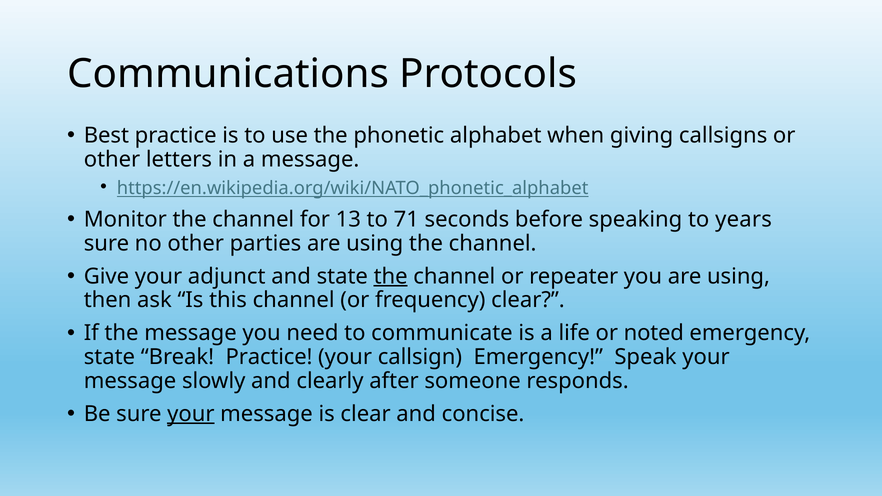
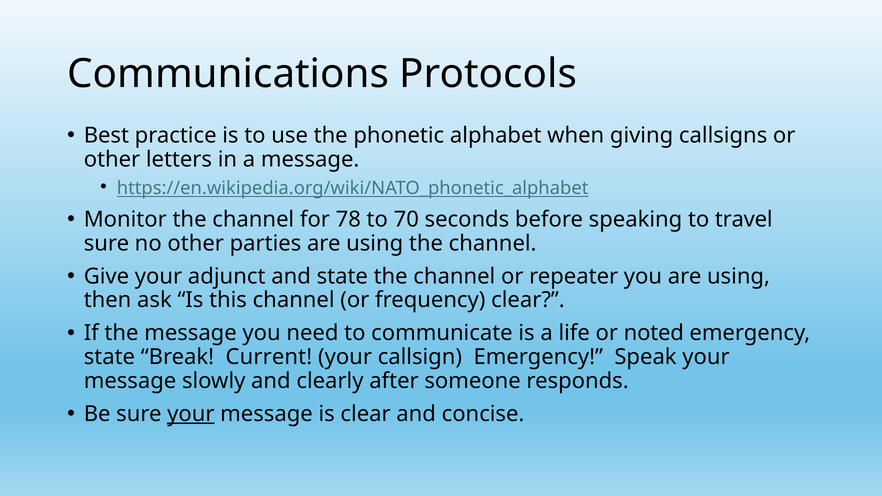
13: 13 -> 78 (348, 220)
71: 71 -> 70 (406, 220)
years: years -> travel (744, 220)
the underline: present -> none (391, 276)
Break Practice: Practice -> Current (269, 357)
